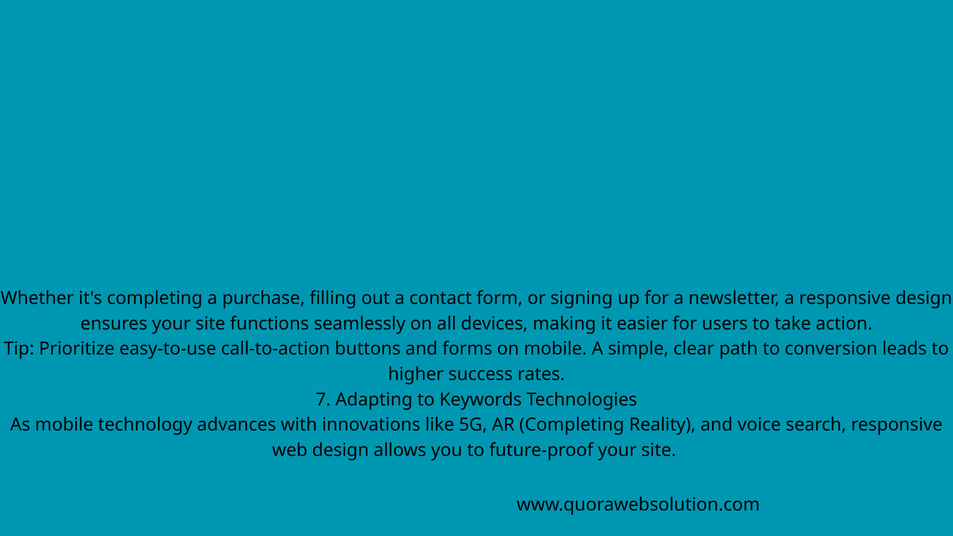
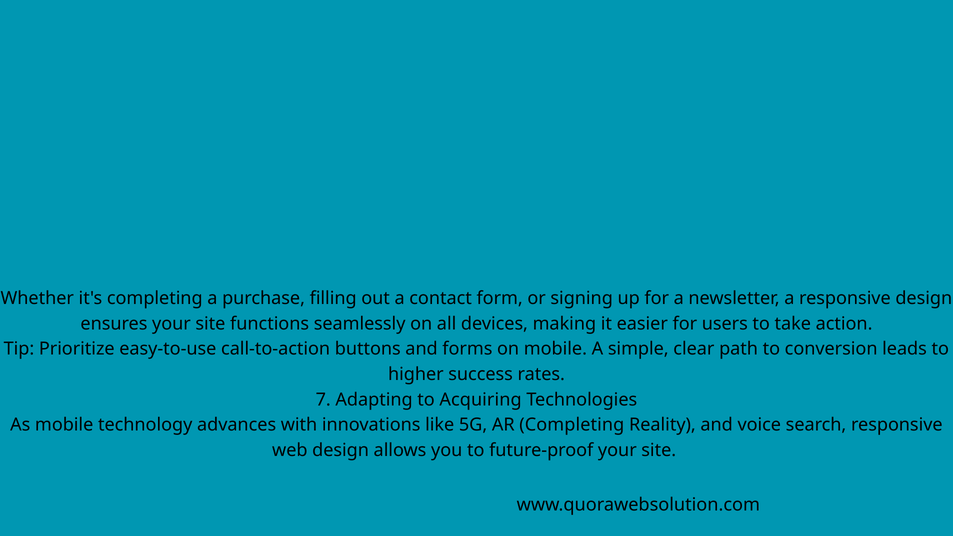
Keywords: Keywords -> Acquiring (481, 400)
